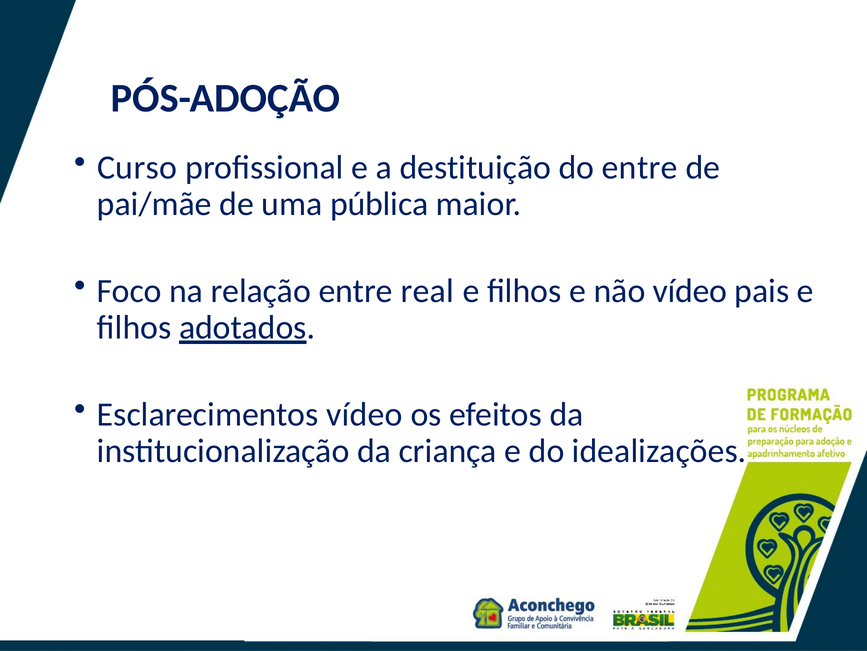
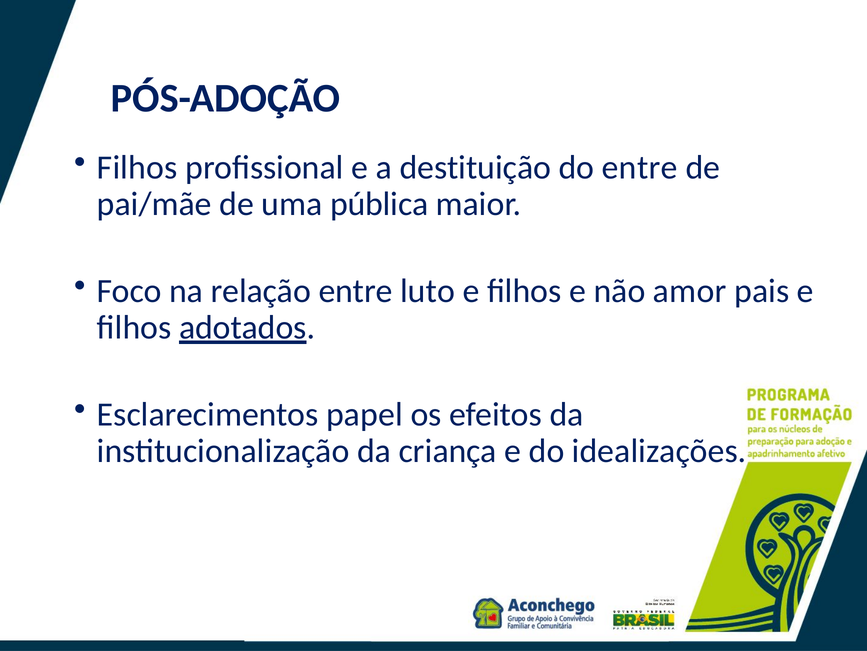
Curso: Curso -> Filhos (137, 167)
real: real -> luto (427, 291)
não vídeo: vídeo -> amor (690, 291)
Esclarecimentos vídeo: vídeo -> papel (364, 414)
